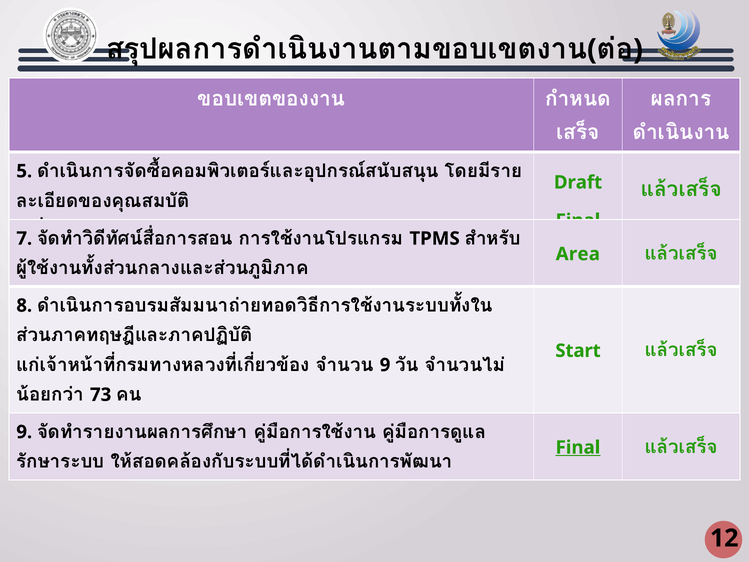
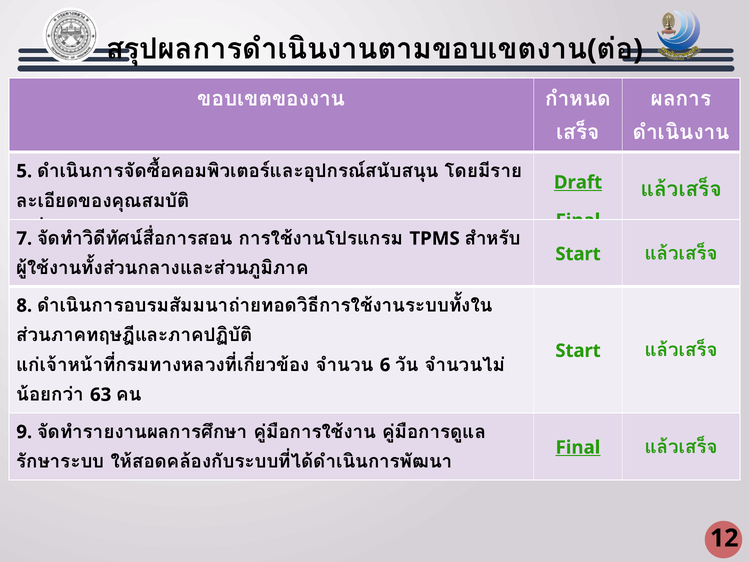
Draft underline: none -> present (578, 182)
Area: Area -> Start (578, 254)
9: 9 -> 6 (385, 365)
73: 73 -> 63 (101, 395)
